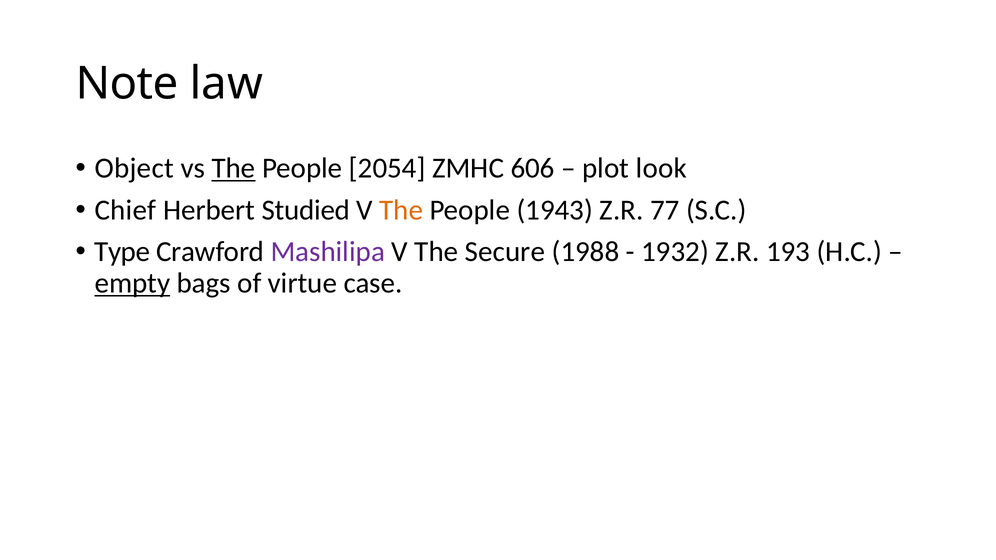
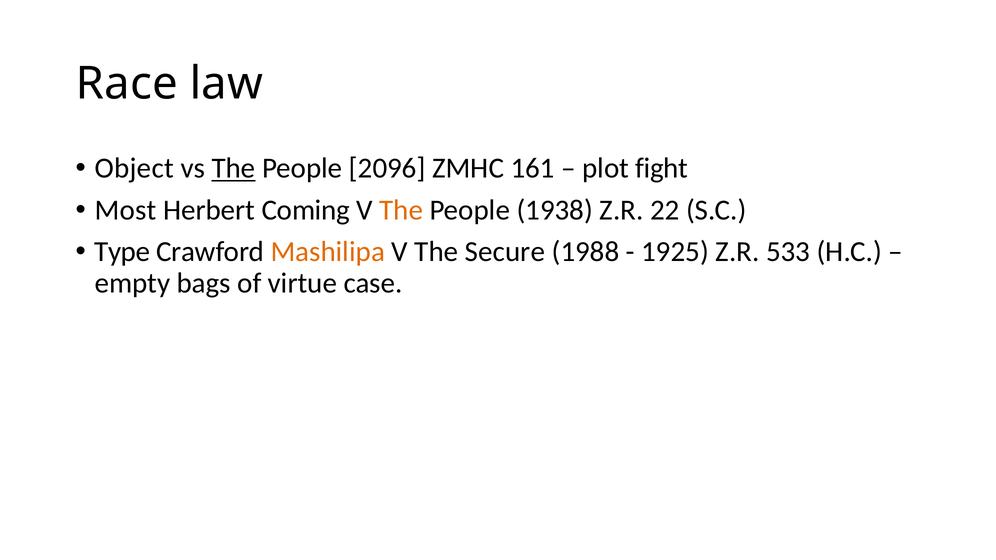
Note: Note -> Race (127, 84)
2054: 2054 -> 2096 (387, 168)
606: 606 -> 161 (533, 168)
look: look -> fight (662, 168)
Chief: Chief -> Most (125, 210)
Studied: Studied -> Coming (306, 210)
1943: 1943 -> 1938 (555, 210)
77: 77 -> 22 (665, 210)
Mashilipa colour: purple -> orange (328, 252)
1932: 1932 -> 1925 (675, 252)
193: 193 -> 533 (788, 252)
empty underline: present -> none (132, 283)
